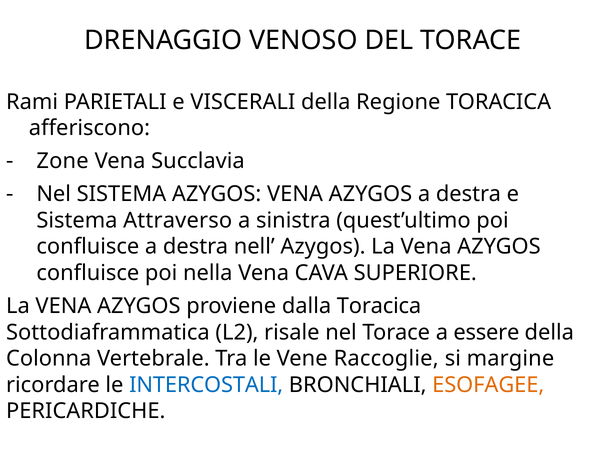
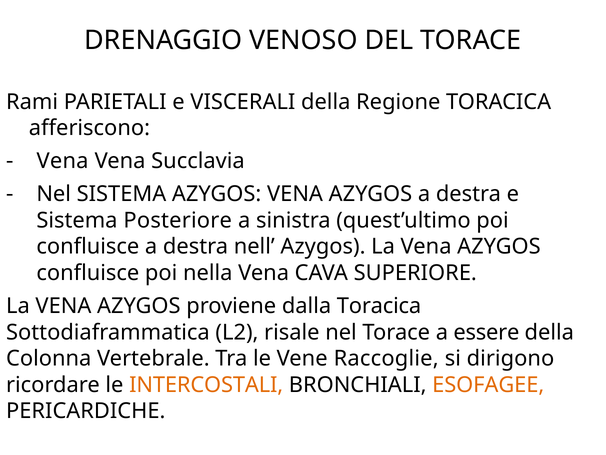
Zone: Zone -> Vena (63, 161)
Attraverso: Attraverso -> Posteriore (178, 220)
margine: margine -> dirigono (510, 358)
INTERCOSTALI colour: blue -> orange (206, 384)
